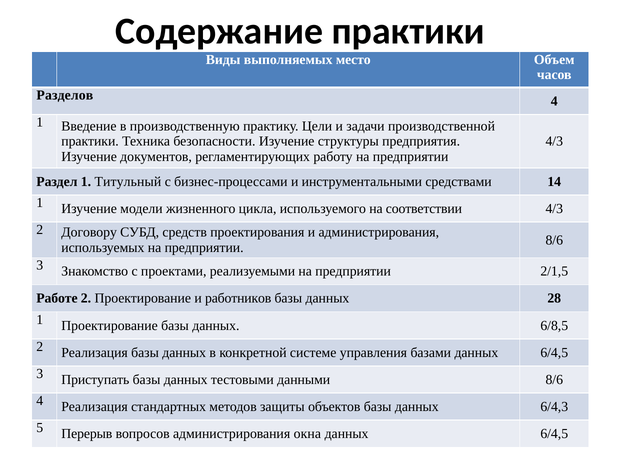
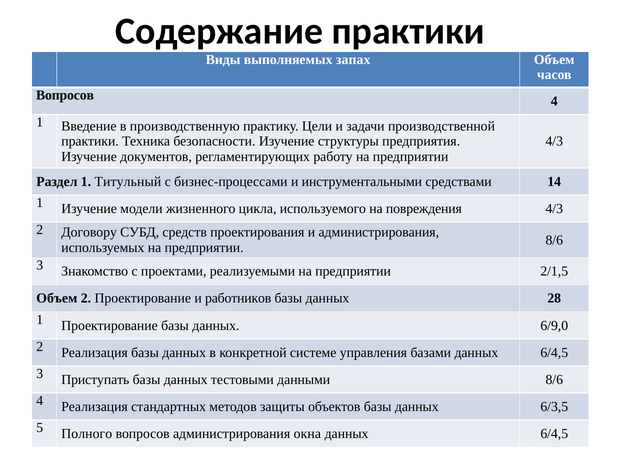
место: место -> запах (353, 60)
Разделов: Разделов -> Вопросов (65, 95)
соответствии: соответствии -> повреждения (424, 208)
Работе: Работе -> Объем (57, 298)
6/8,5: 6/8,5 -> 6/9,0 (554, 325)
6/4,3: 6/4,3 -> 6/3,5 (554, 406)
Перерыв: Перерыв -> Полного (87, 433)
